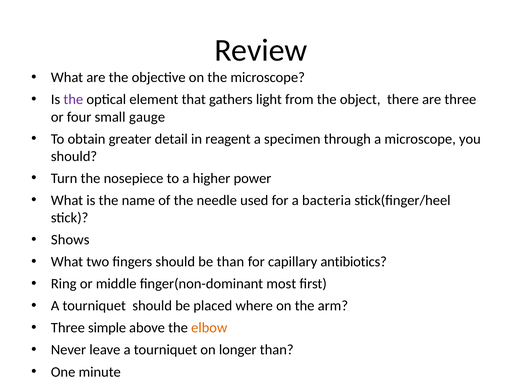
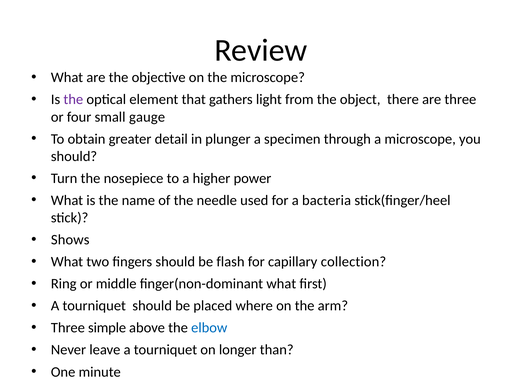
reagent: reagent -> plunger (228, 139)
be than: than -> flash (231, 262)
antibiotics: antibiotics -> collection (353, 262)
finger(non-dominant most: most -> what (281, 284)
elbow colour: orange -> blue (209, 328)
